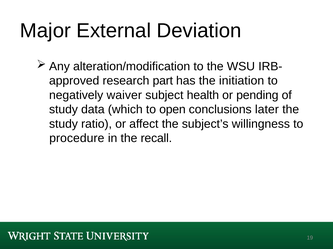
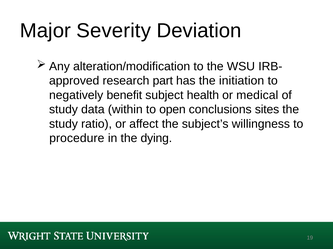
External: External -> Severity (114, 31)
waiver: waiver -> benefit (124, 95)
pending: pending -> medical (257, 95)
which: which -> within (125, 110)
later: later -> sites (267, 110)
recall: recall -> dying (156, 139)
